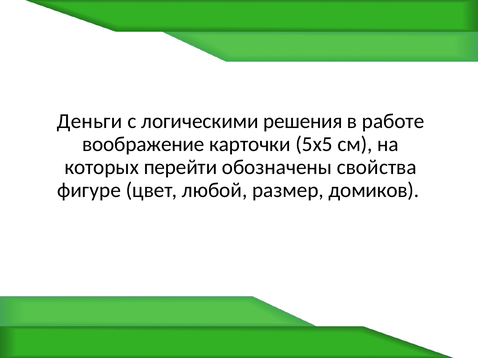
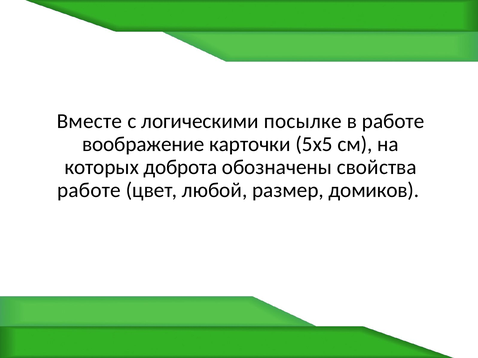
Деньги: Деньги -> Вместе (89, 121)
решения: решения -> посылке (303, 121)
перейти: перейти -> доброта (180, 167)
фигуре: фигуре -> работе (89, 190)
